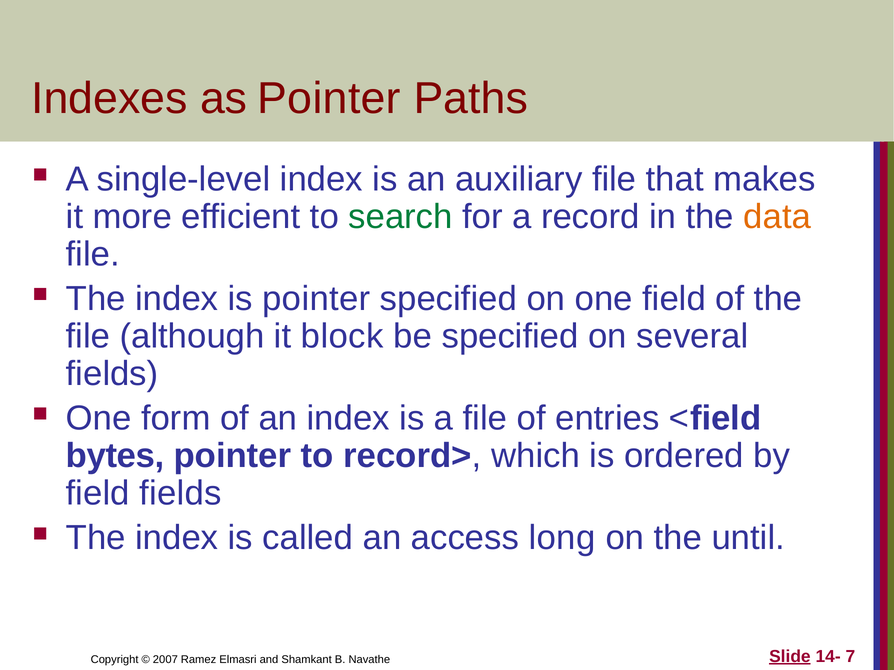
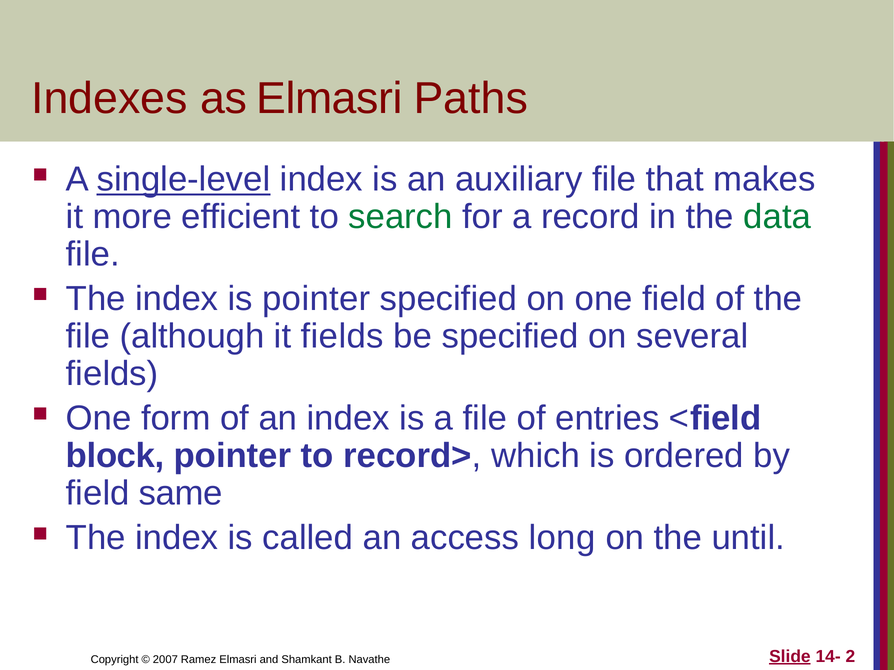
as Pointer: Pointer -> Elmasri (329, 98)
single-level underline: none -> present (183, 180)
data colour: orange -> green (777, 217)
it block: block -> fields (342, 337)
bytes: bytes -> block (115, 456)
field fields: fields -> same (181, 494)
7: 7 -> 2 (850, 657)
